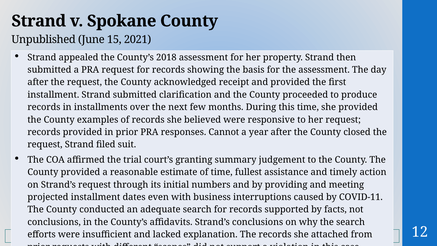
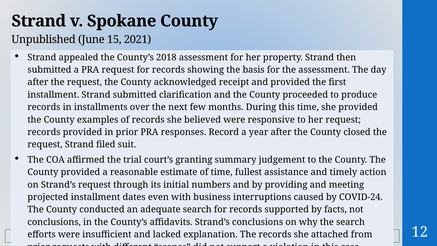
Cannot: Cannot -> Record (224, 132)
COVID-11: COVID-11 -> COVID-24 (361, 197)
